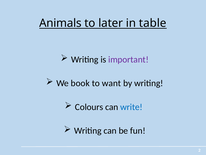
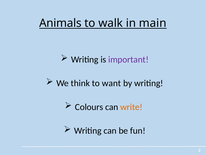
later: later -> walk (111, 23)
table: table -> main (153, 23)
book: book -> think (80, 83)
write colour: blue -> orange (131, 107)
